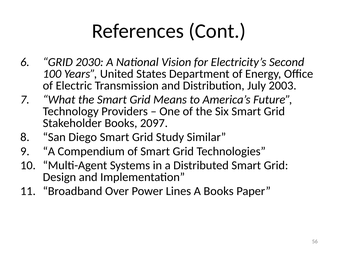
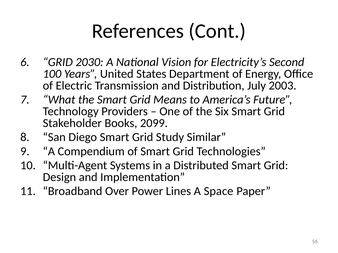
2097: 2097 -> 2099 (154, 123)
A Books: Books -> Space (219, 192)
